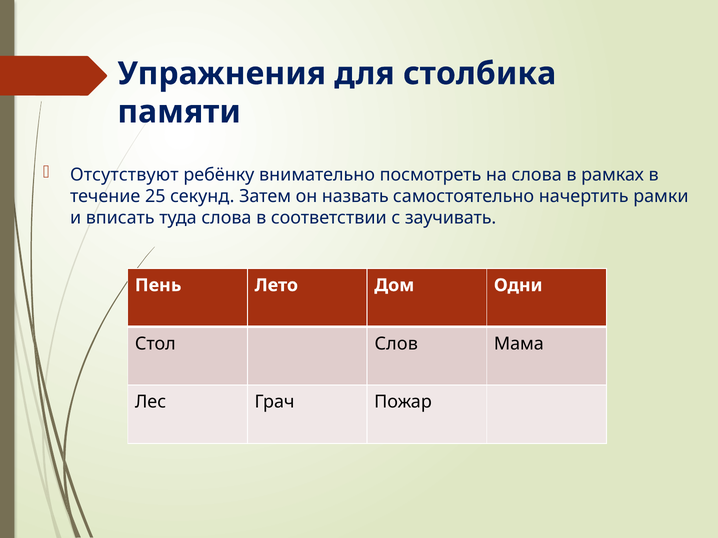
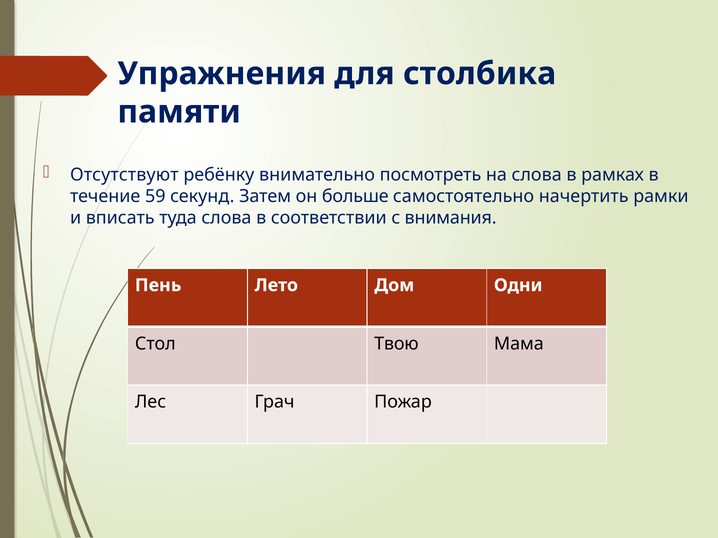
25: 25 -> 59 (155, 197)
назвать: назвать -> больше (355, 197)
заучивать: заучивать -> внимания (451, 218)
Слов: Слов -> Твою (396, 344)
